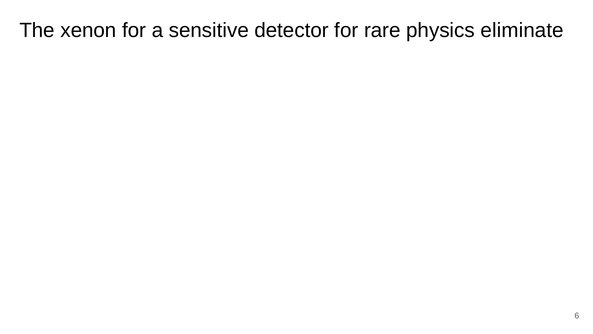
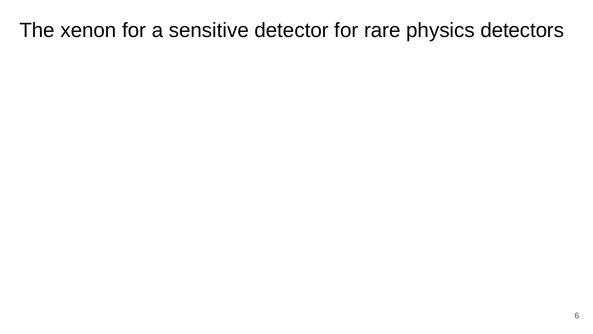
eliminate: eliminate -> detectors (522, 30)
